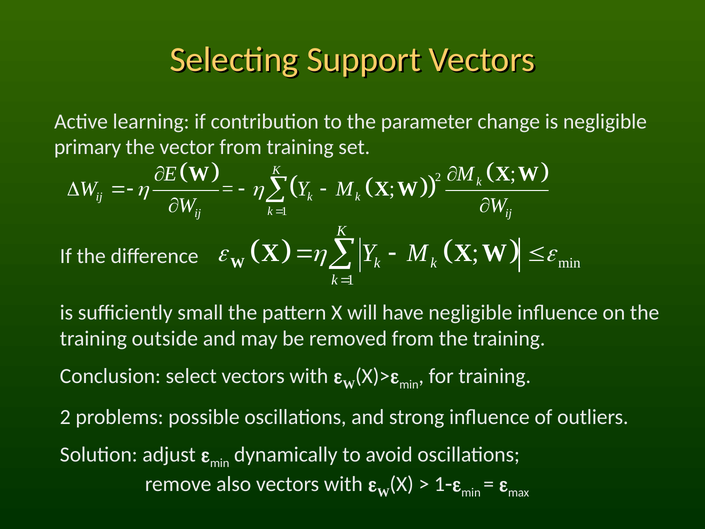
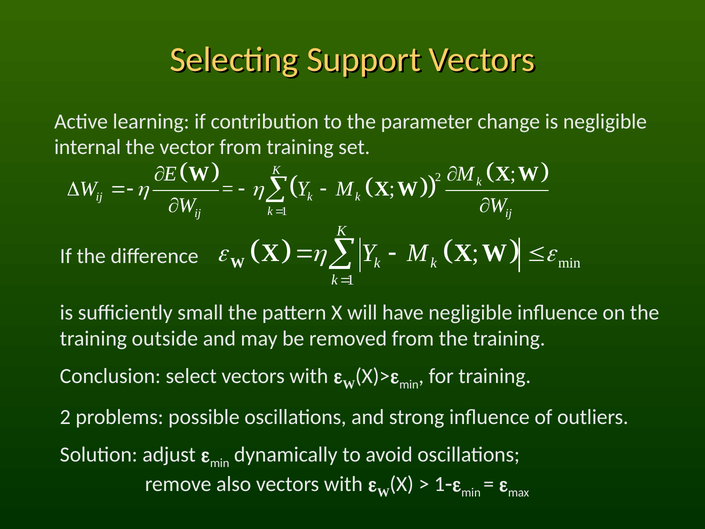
primary: primary -> internal (88, 147)
